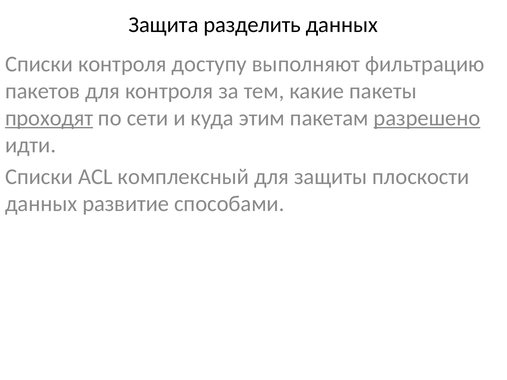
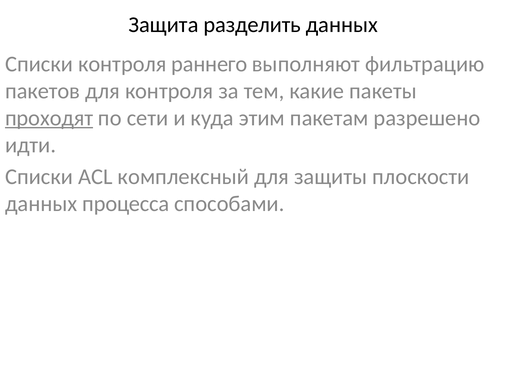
доступу: доступу -> раннего (209, 64)
разрешено underline: present -> none (427, 118)
развитие: развитие -> процесса (126, 204)
